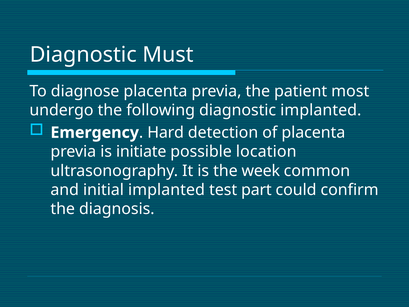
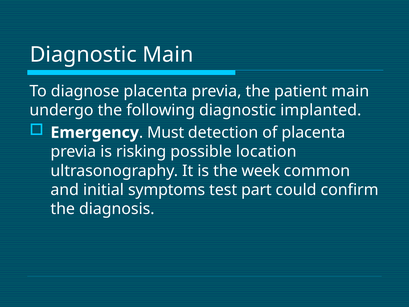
Diagnostic Must: Must -> Main (168, 55)
patient most: most -> main (350, 91)
Hard: Hard -> Must (166, 132)
initiate: initiate -> risking (141, 152)
initial implanted: implanted -> symptoms (167, 190)
